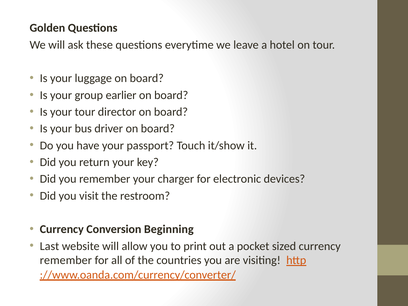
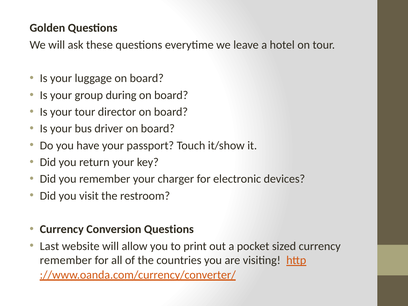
earlier: earlier -> during (121, 95)
Conversion Beginning: Beginning -> Questions (169, 229)
